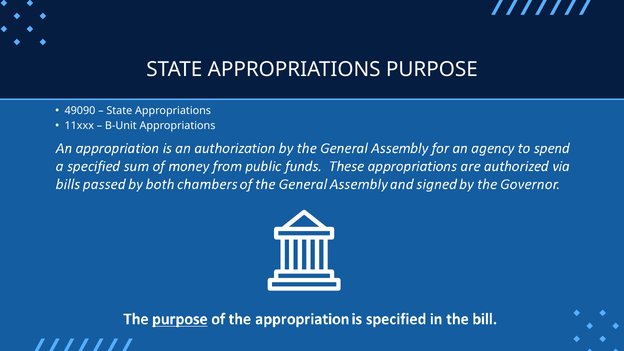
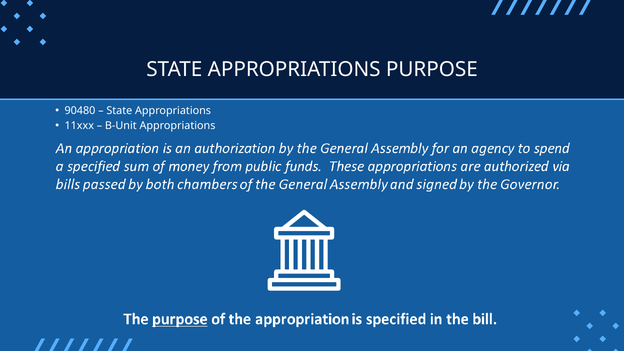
49090: 49090 -> 90480 (80, 111)
